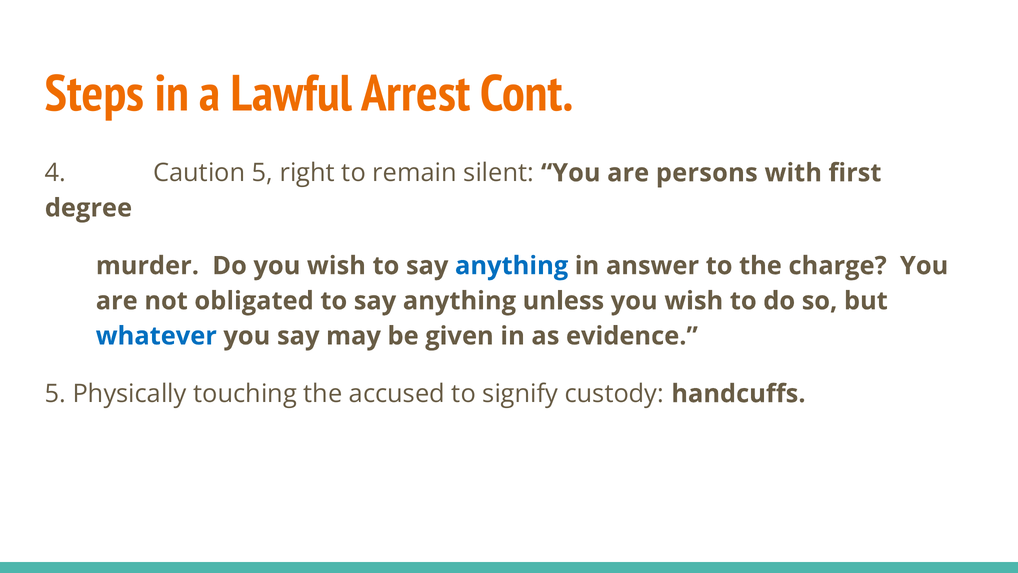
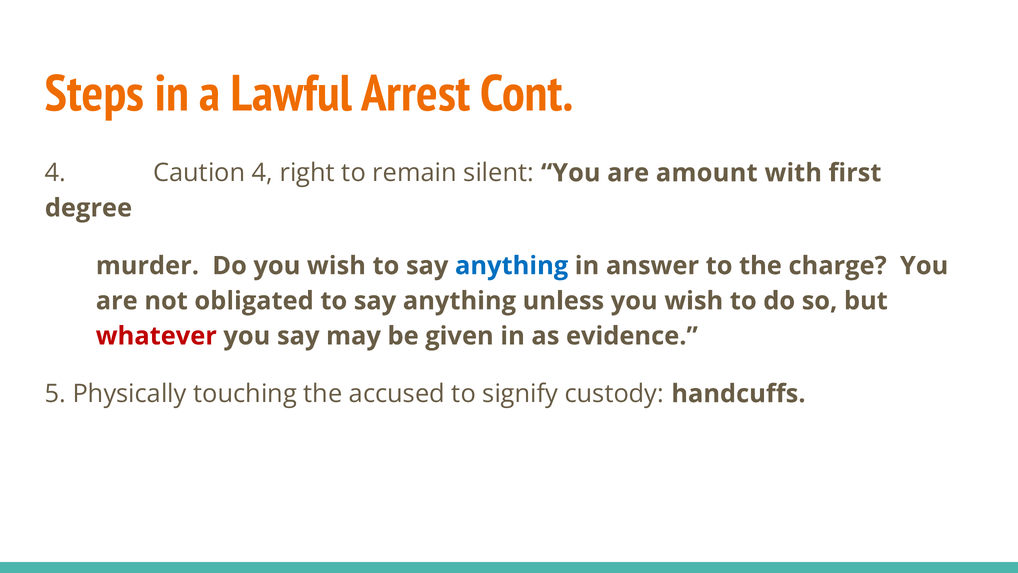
Caution 5: 5 -> 4 (262, 173)
persons: persons -> amount (707, 173)
whatever colour: blue -> red (156, 336)
